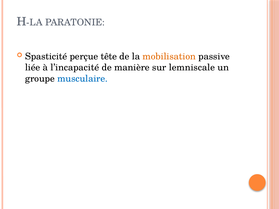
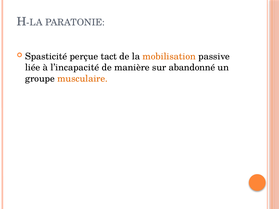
tête: tête -> tact (109, 56)
lemniscale: lemniscale -> abandonné (192, 68)
musculaire colour: blue -> orange (83, 79)
